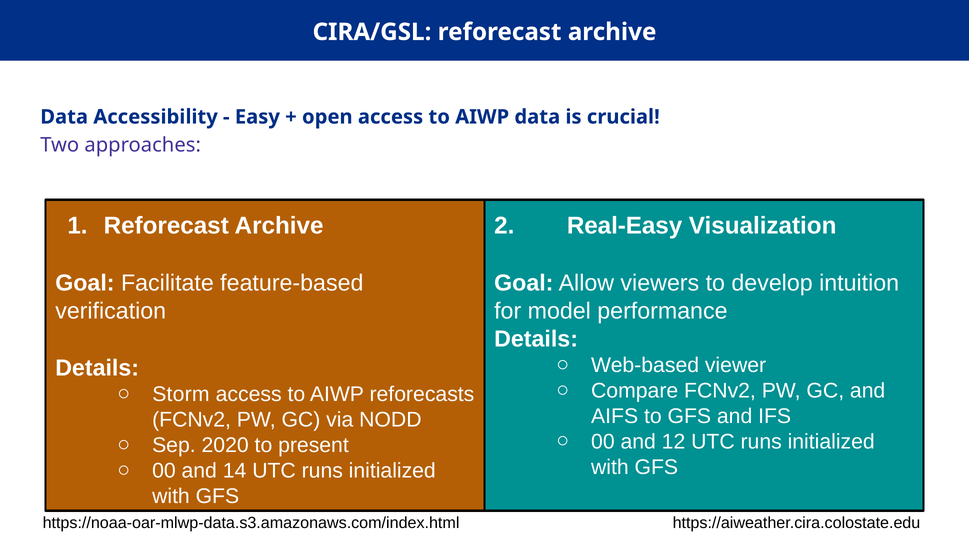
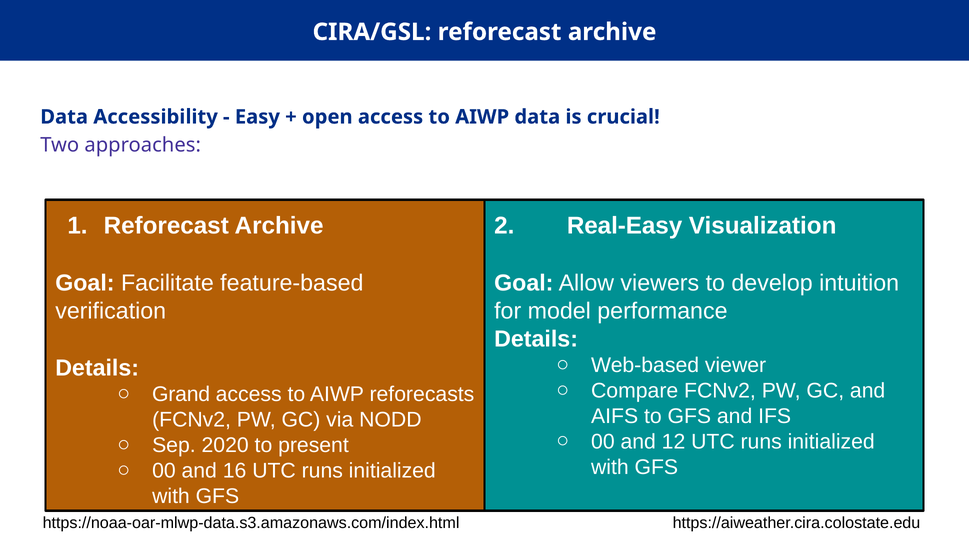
Storm: Storm -> Grand (181, 394)
14: 14 -> 16 (235, 471)
